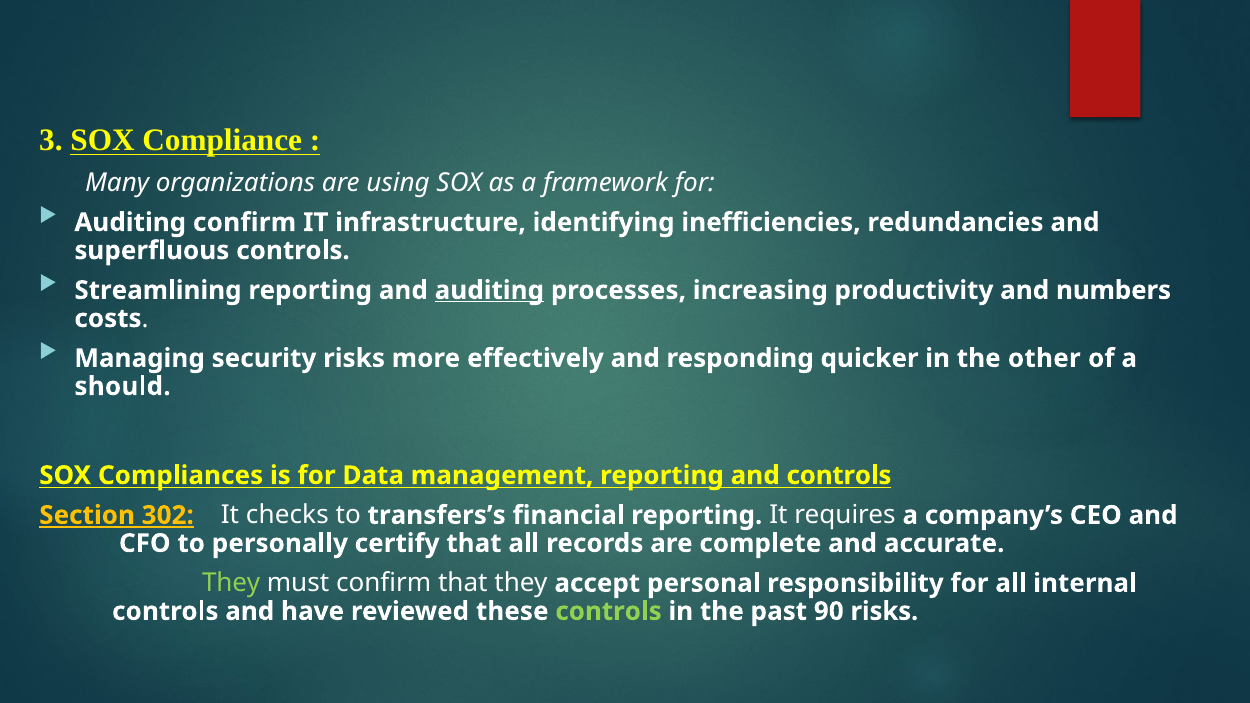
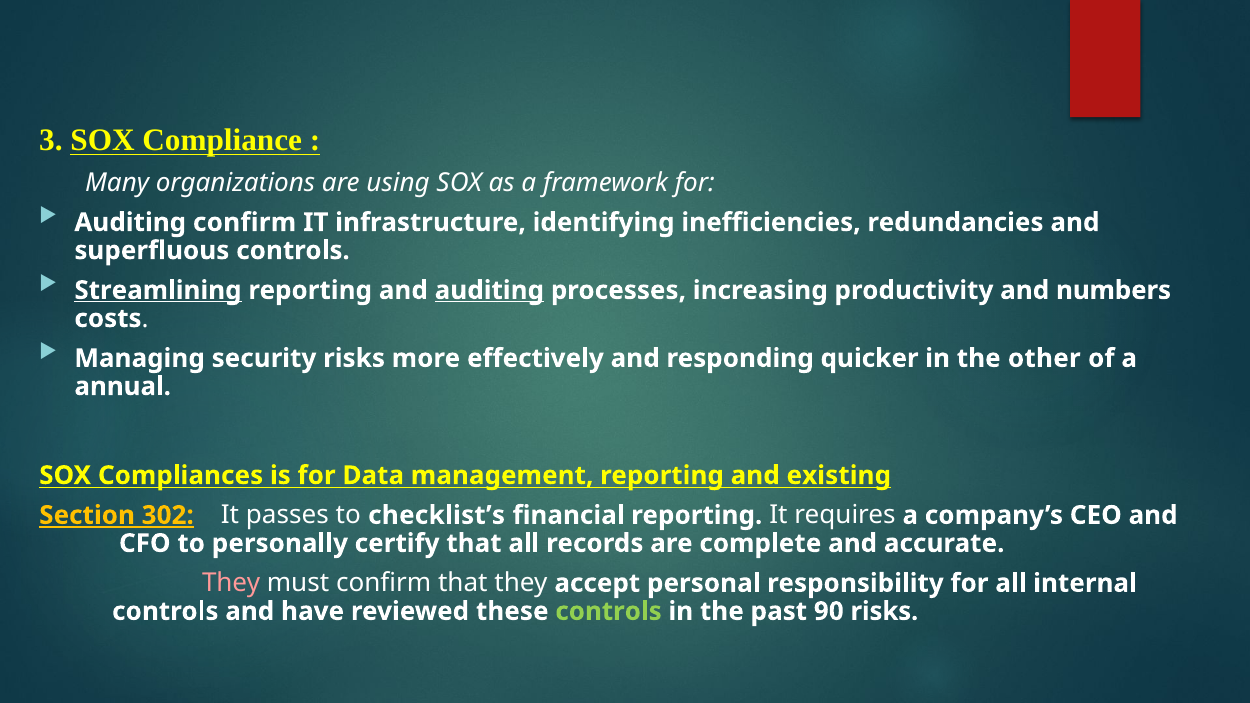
Streamlining underline: none -> present (158, 290)
should: should -> annual (123, 386)
and controls: controls -> existing (839, 476)
checks: checks -> passes (287, 515)
transfers’s: transfers’s -> checklist’s (437, 515)
They colour: light green -> pink (231, 583)
